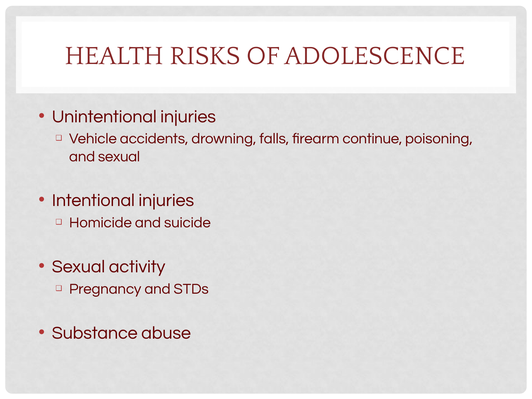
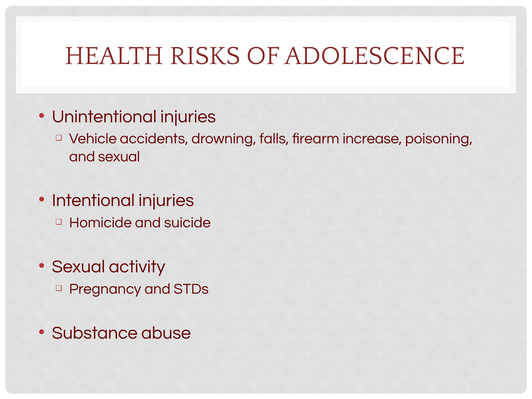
continue: continue -> increase (372, 139)
